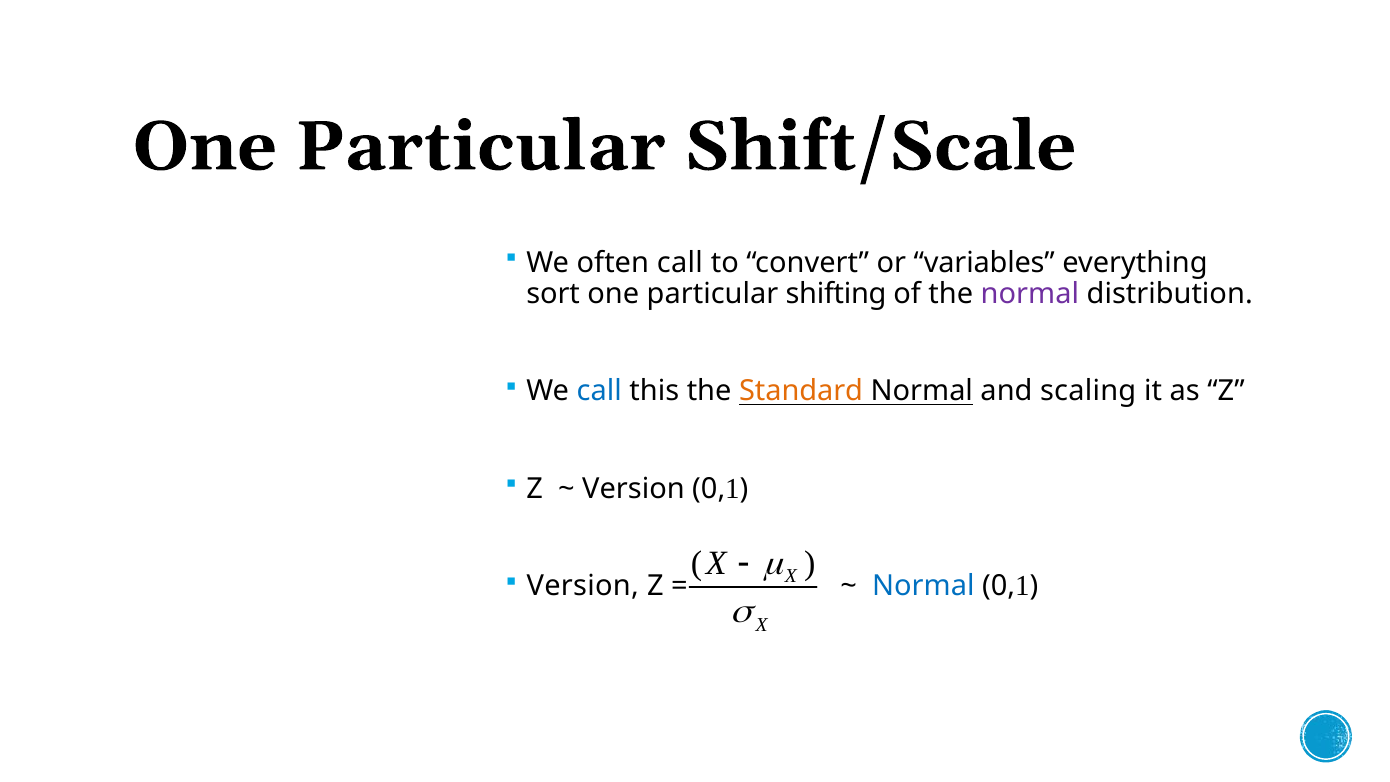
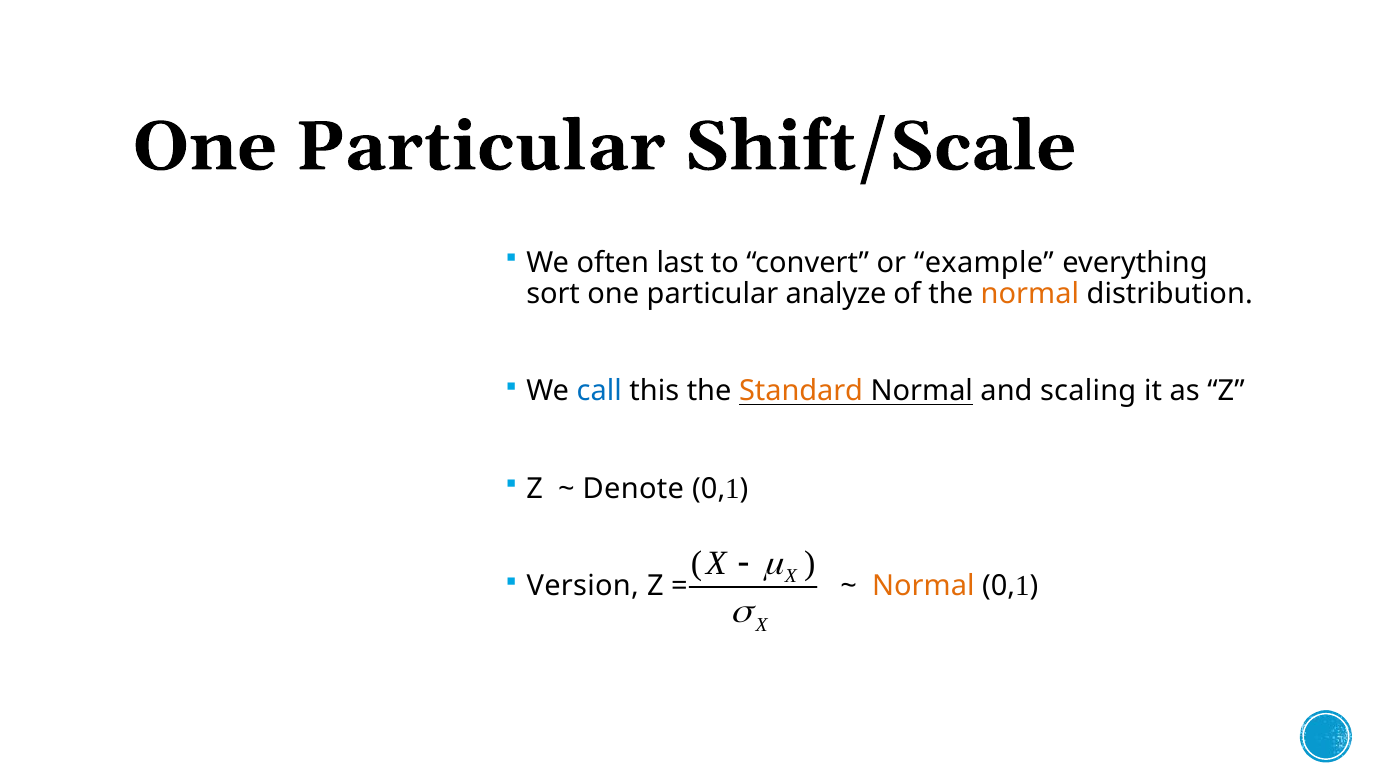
often call: call -> last (680, 263)
variables: variables -> example (984, 263)
shifting: shifting -> analyze (836, 294)
normal colour: purple -> orange (1030, 294)
Version: Version -> Denote (633, 488)
Normal colour: blue -> orange (923, 586)
